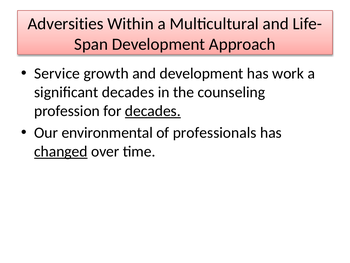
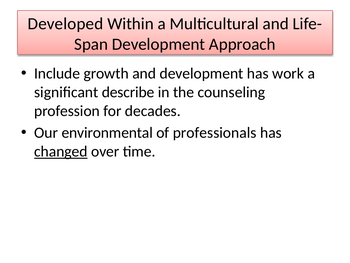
Adversities: Adversities -> Developed (65, 24)
Service: Service -> Include (57, 73)
significant decades: decades -> describe (128, 92)
decades underline: present -> none (153, 111)
